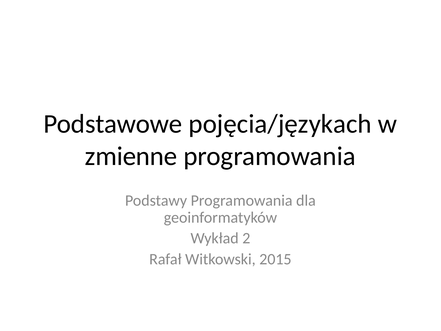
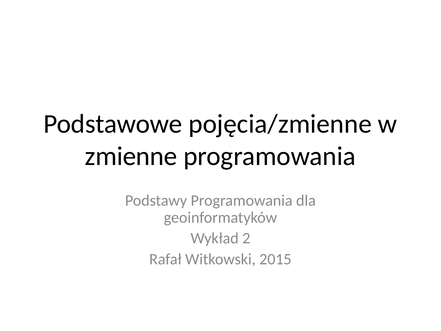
pojęcia/językach: pojęcia/językach -> pojęcia/zmienne (280, 124)
